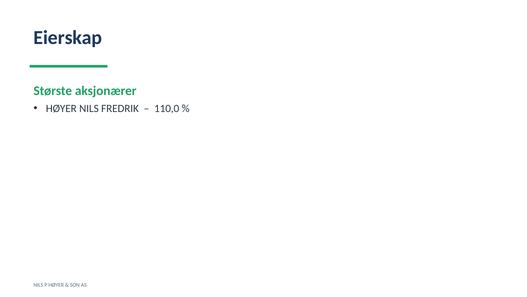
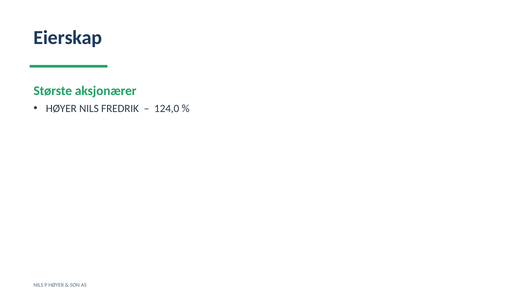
110,0: 110,0 -> 124,0 (167, 108)
